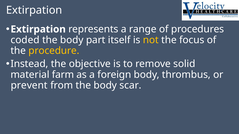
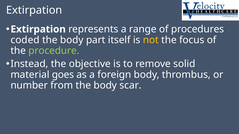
procedure colour: yellow -> light green (54, 51)
farm: farm -> goes (63, 75)
prevent: prevent -> number (29, 86)
